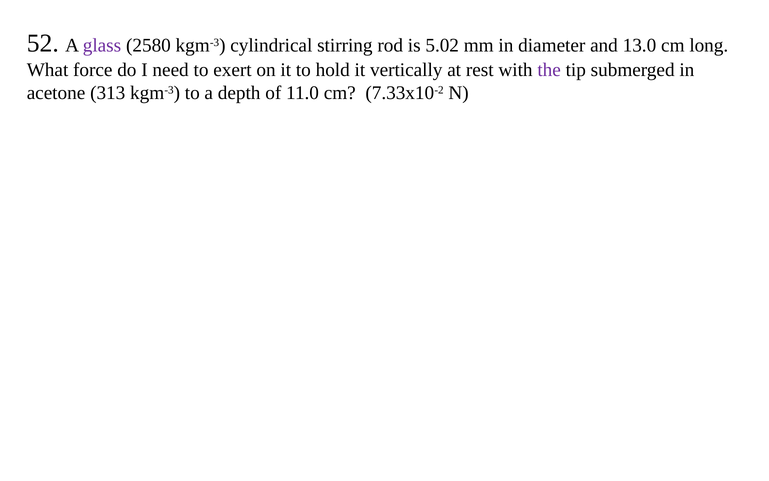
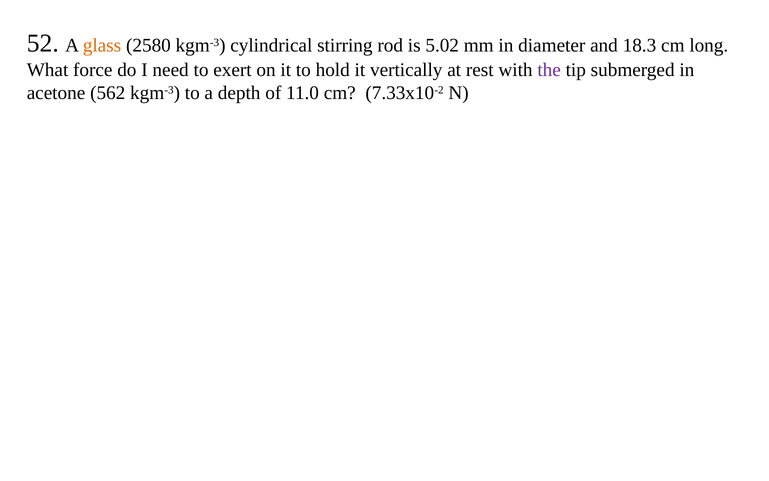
glass colour: purple -> orange (102, 45)
13.0: 13.0 -> 18.3 (639, 45)
313: 313 -> 562 (108, 93)
